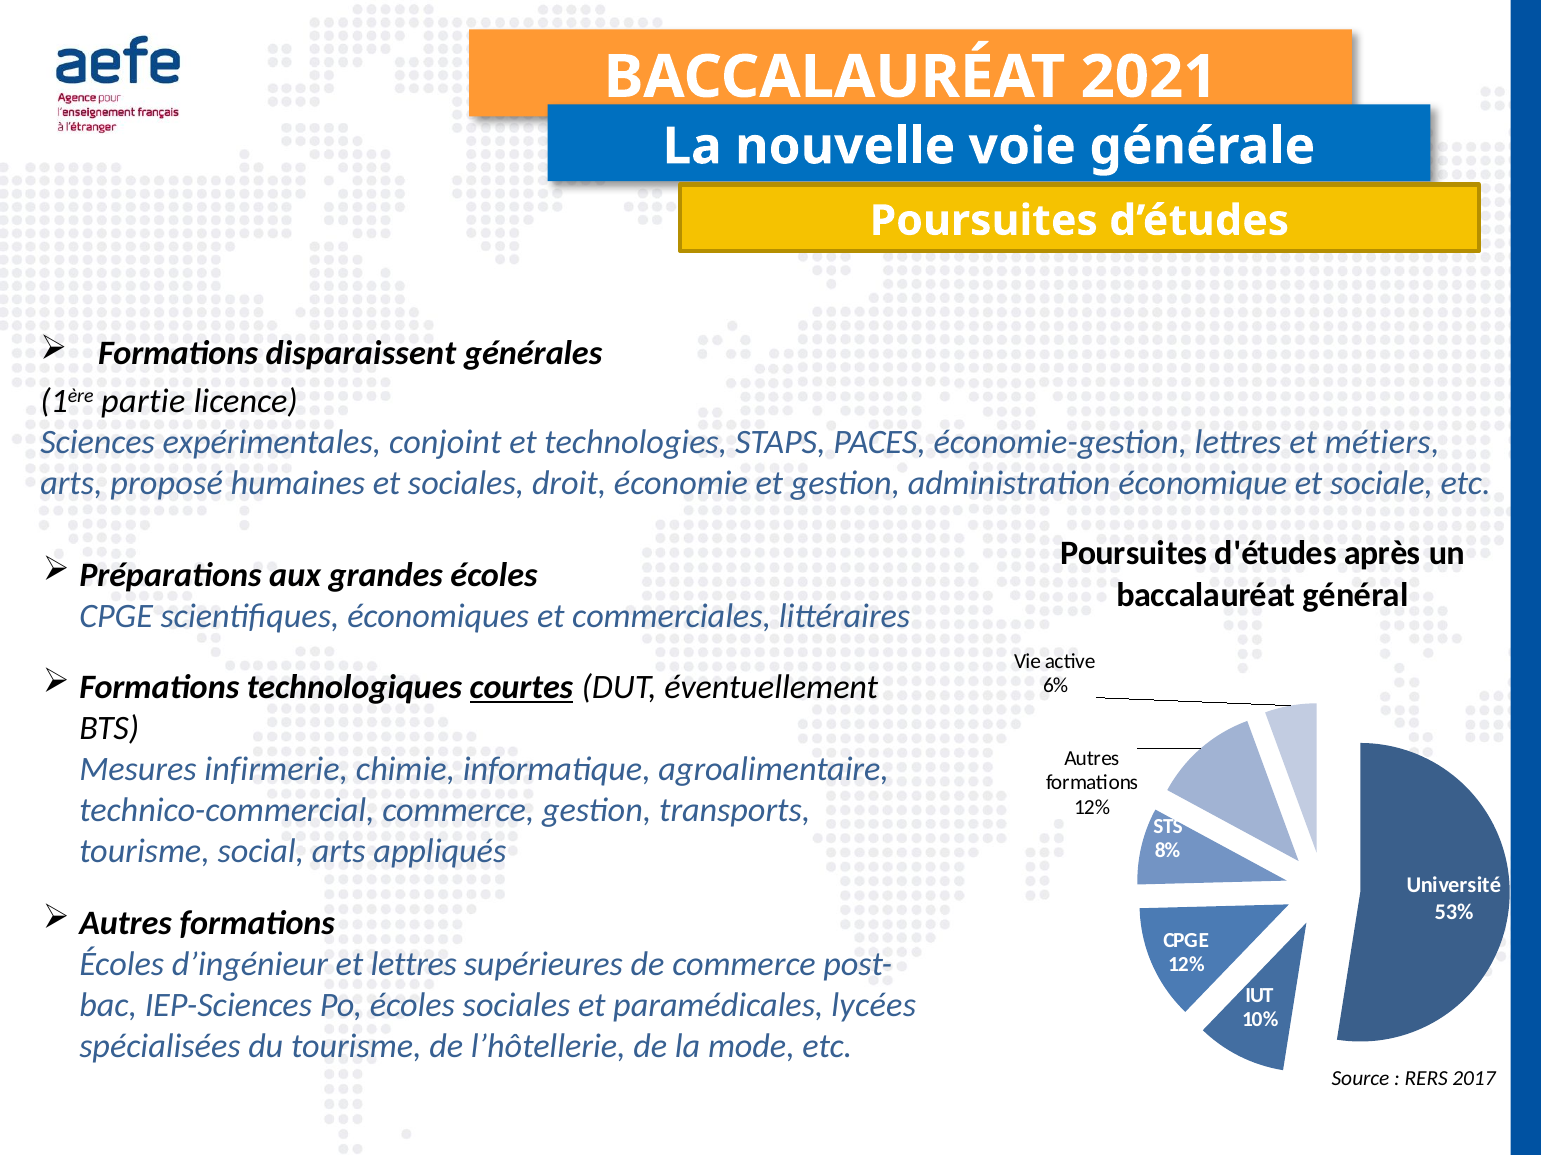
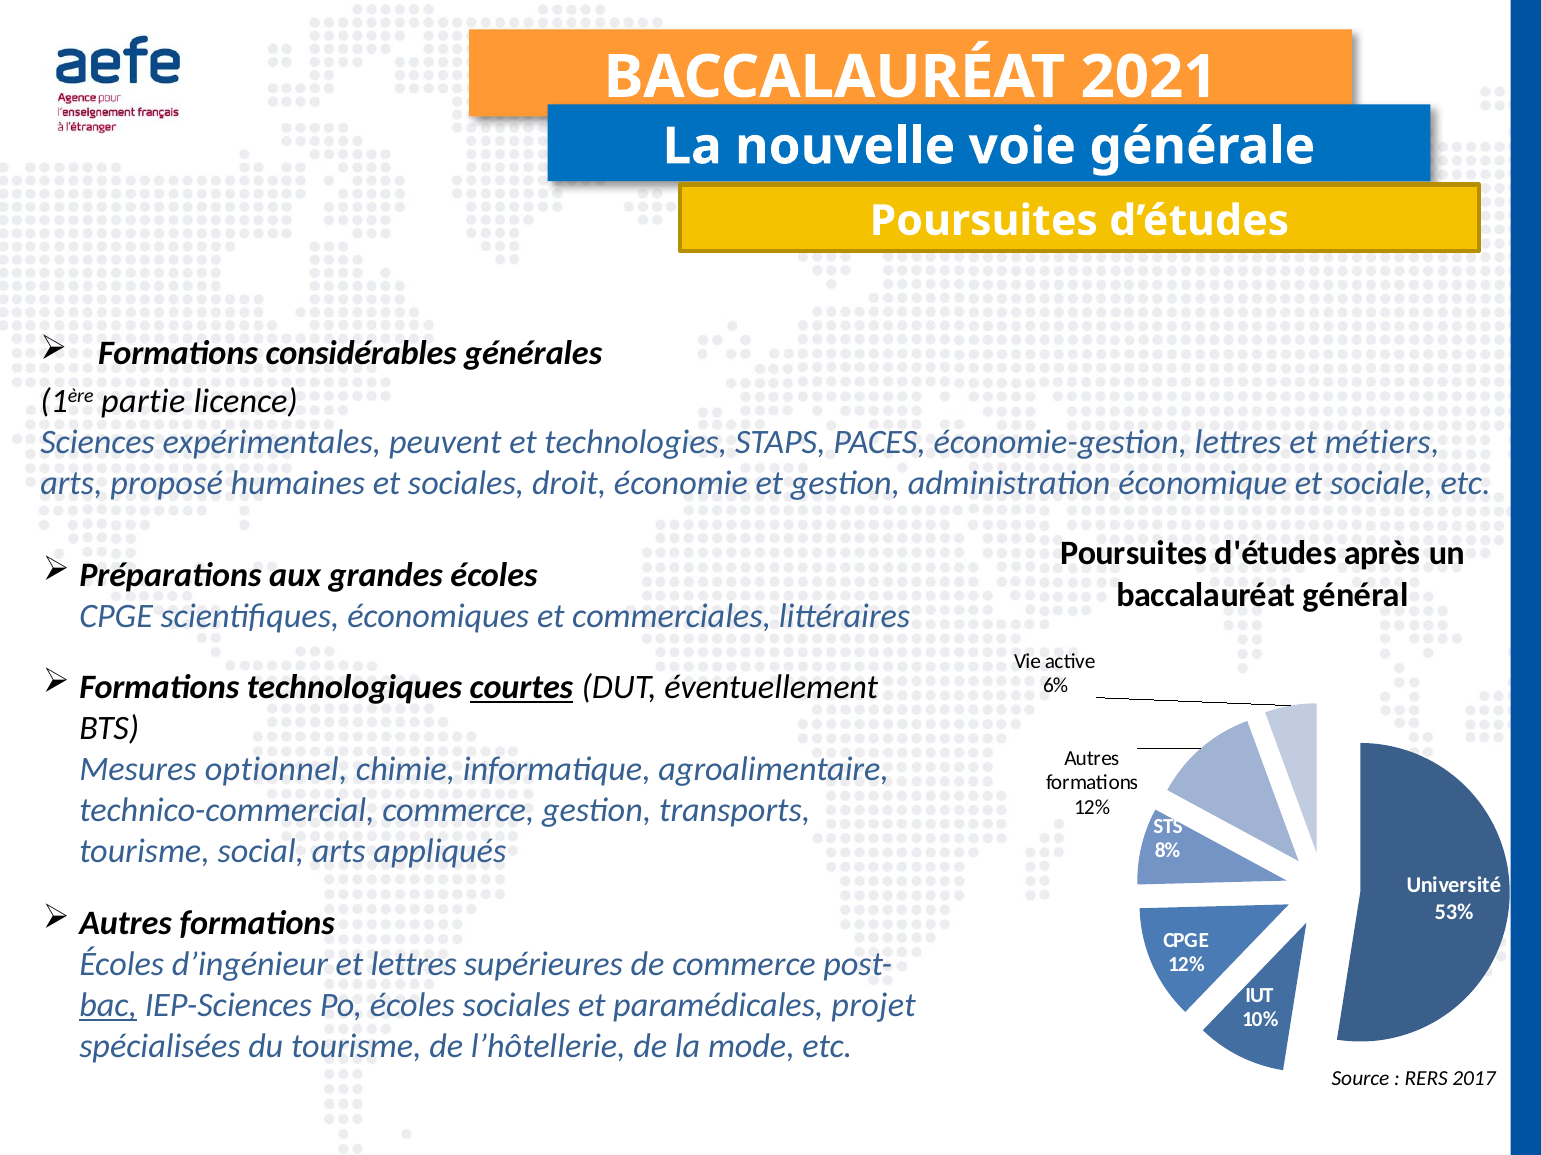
disparaissent: disparaissent -> considérables (361, 354)
conjoint: conjoint -> peuvent (445, 443)
infirmerie: infirmerie -> optionnel (276, 770)
bac underline: none -> present (108, 1006)
lycées: lycées -> projet (874, 1006)
